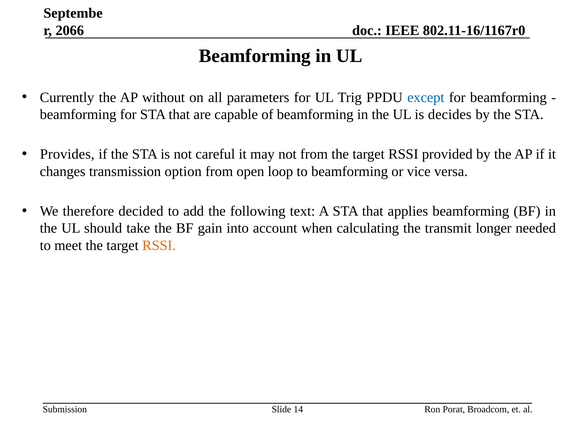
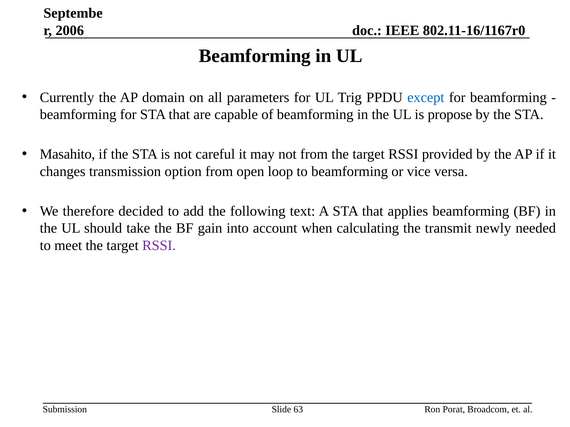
2066: 2066 -> 2006 (70, 30)
without: without -> domain (163, 97)
decides: decides -> propose (450, 115)
Provides: Provides -> Masahito (67, 154)
longer: longer -> newly (494, 229)
RSSI colour: orange -> purple (159, 246)
14: 14 -> 63 (298, 410)
